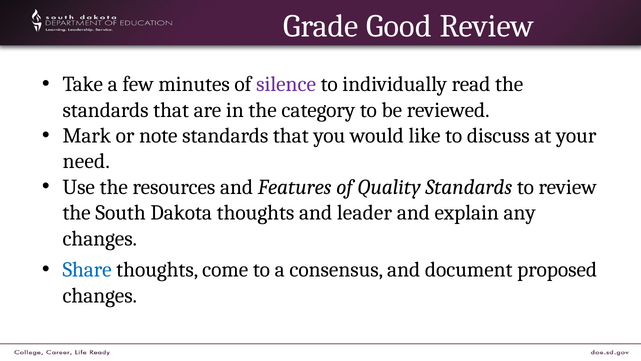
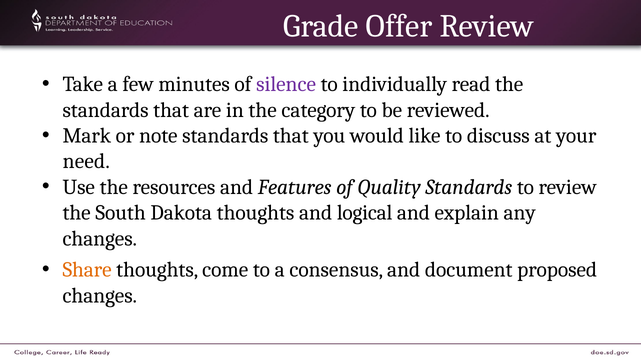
Good: Good -> Offer (399, 26)
leader: leader -> logical (365, 213)
Share colour: blue -> orange (87, 270)
